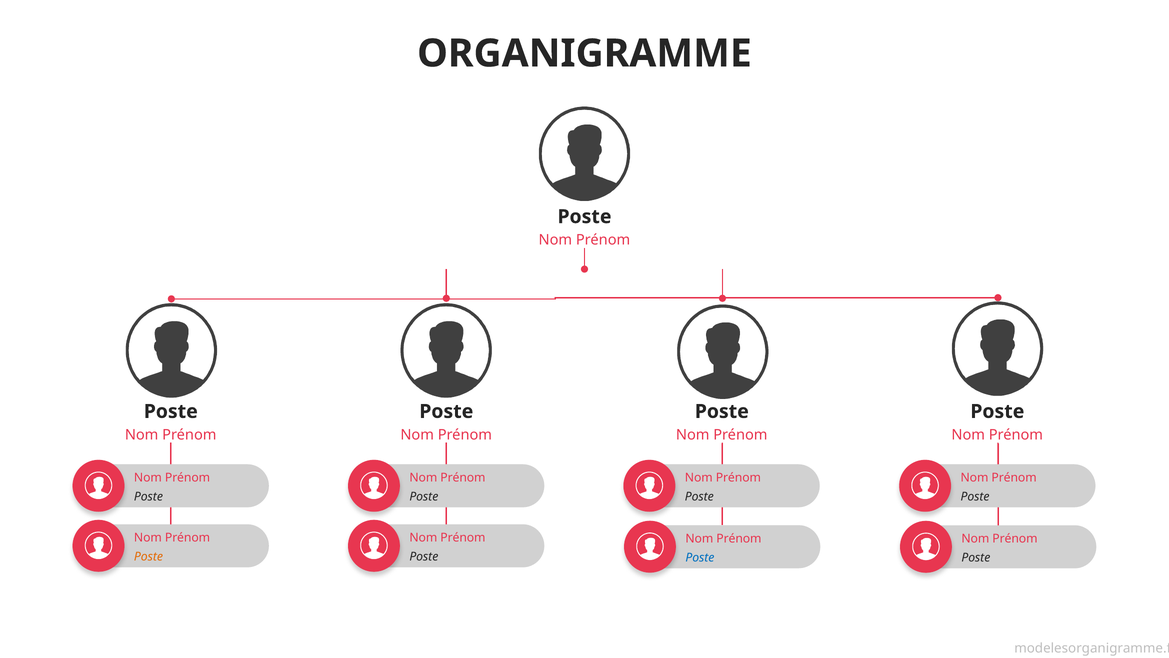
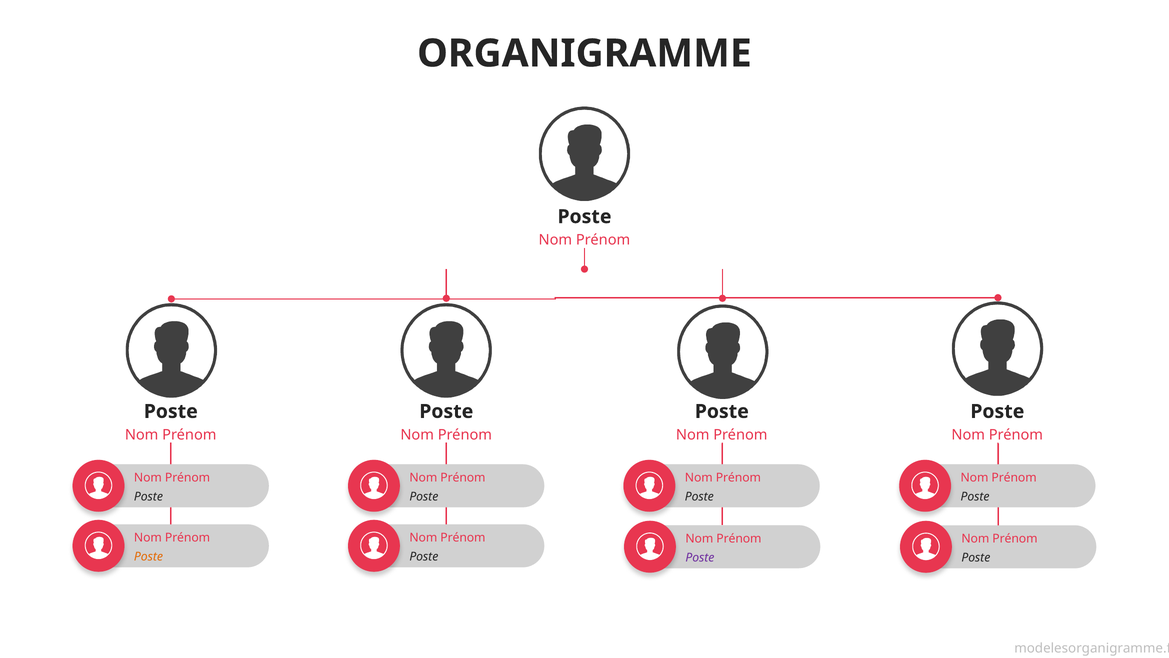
Poste colour: blue -> purple (700, 557)
